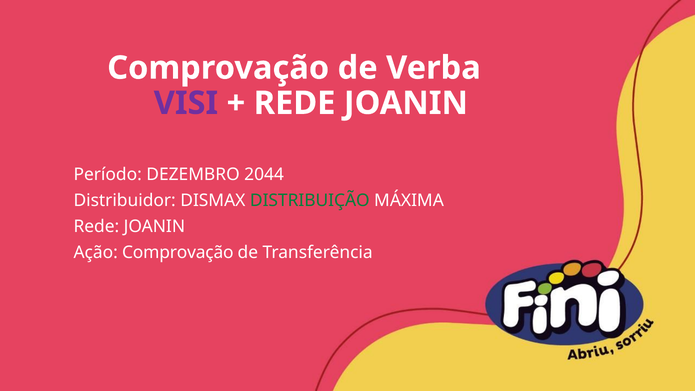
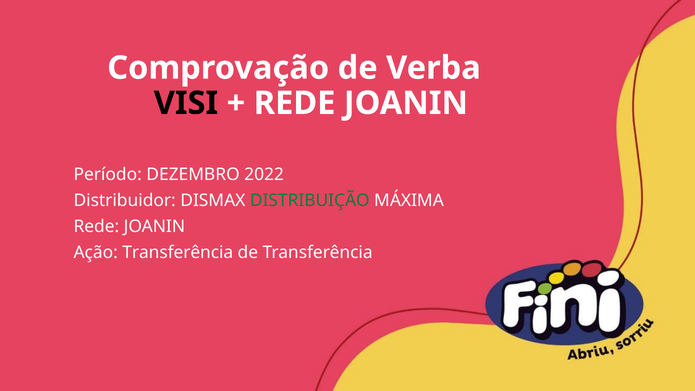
VISI colour: purple -> black (186, 103)
2044: 2044 -> 2022 (264, 174)
Ação Comprovação: Comprovação -> Transferência (178, 252)
